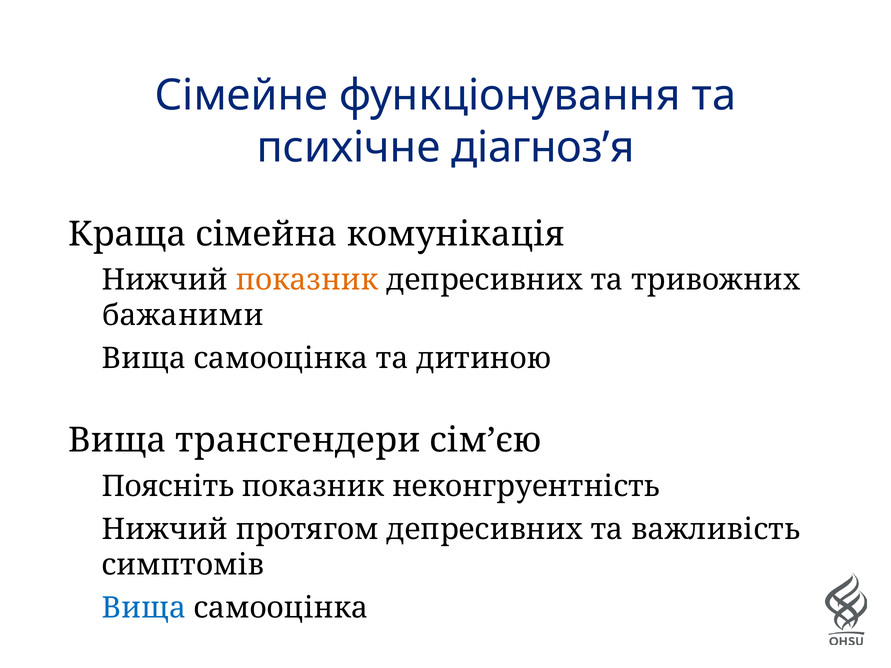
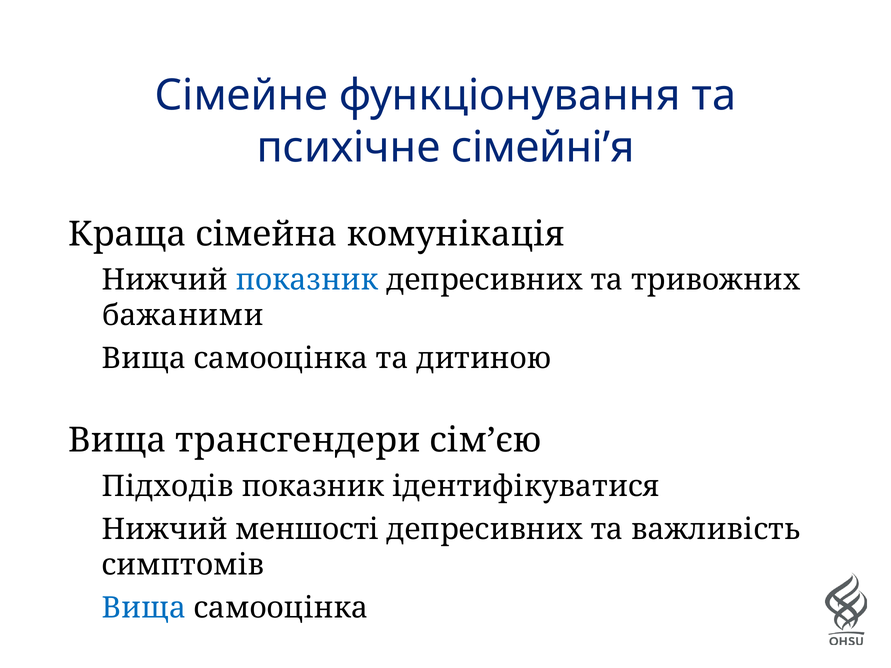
діагноз’я: діагноз’я -> сімейні’я (543, 147)
показник colour: orange -> blue (307, 280)
Поясніть: Поясніть -> Підходів (168, 486)
неконгруентність: неконгруентність -> ідентифікуватися (526, 486)
протягом: протягом -> меншості (307, 529)
